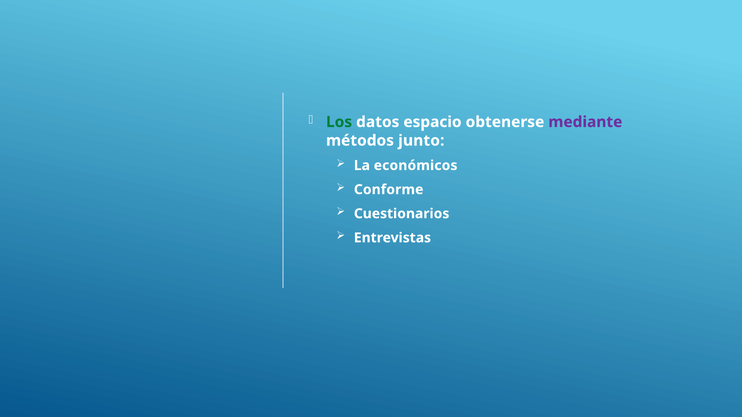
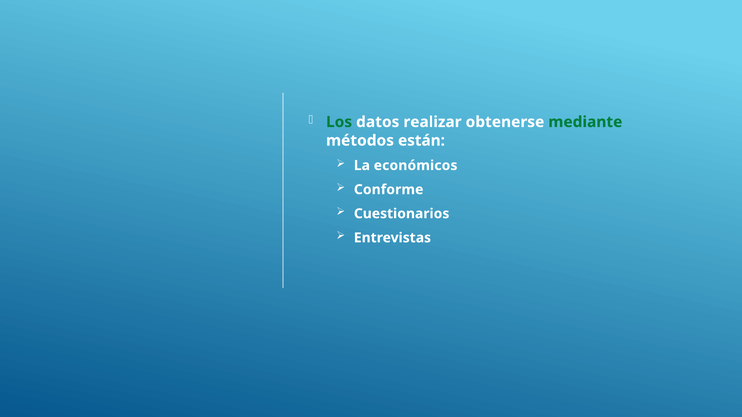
espacio: espacio -> realizar (432, 122)
mediante colour: purple -> green (585, 122)
junto: junto -> están (421, 141)
